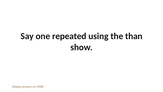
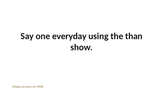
repeated: repeated -> everyday (69, 36)
